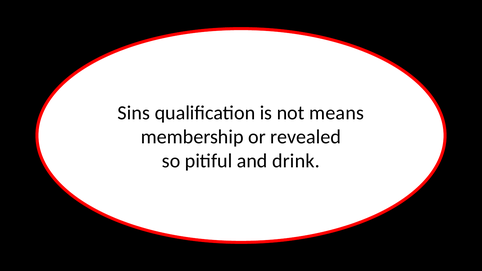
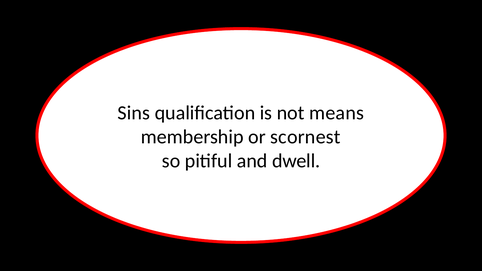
revealed: revealed -> scornest (305, 137)
drink: drink -> dwell (296, 161)
